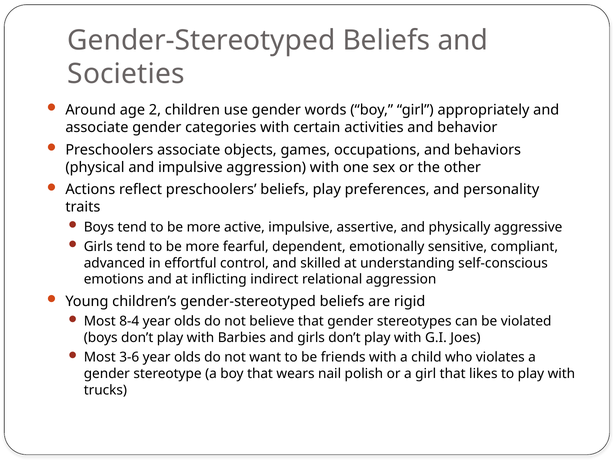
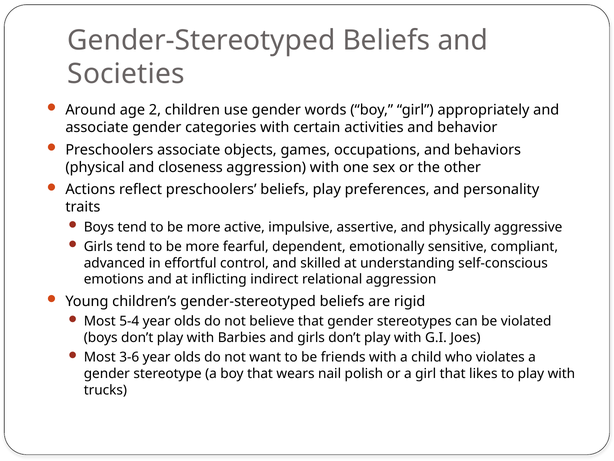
and impulsive: impulsive -> closeness (190, 167)
8-4: 8-4 -> 5-4 (129, 321)
